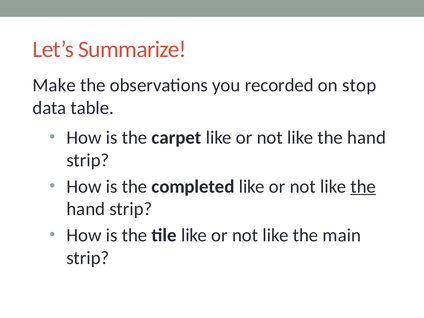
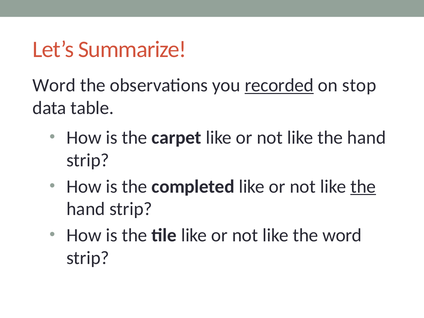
Make: Make -> Word (54, 85)
recorded underline: none -> present (279, 85)
the main: main -> word (342, 235)
